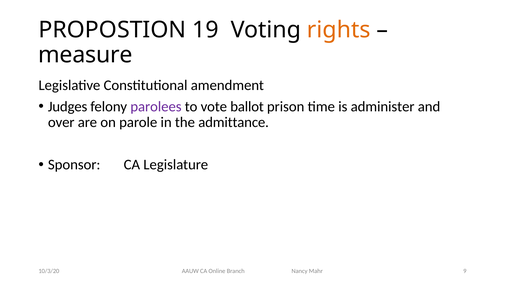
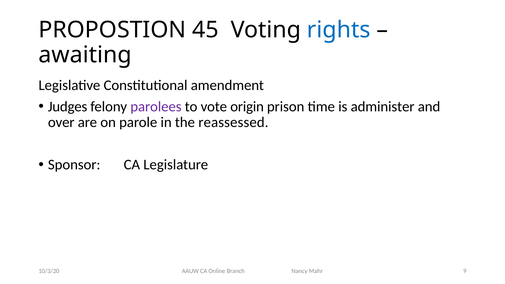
19: 19 -> 45 (205, 30)
rights colour: orange -> blue (339, 30)
measure: measure -> awaiting (85, 55)
ballot: ballot -> origin (247, 107)
admittance: admittance -> reassessed (233, 122)
